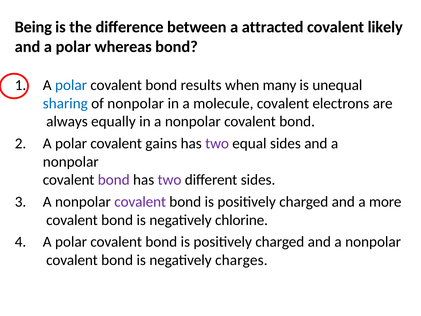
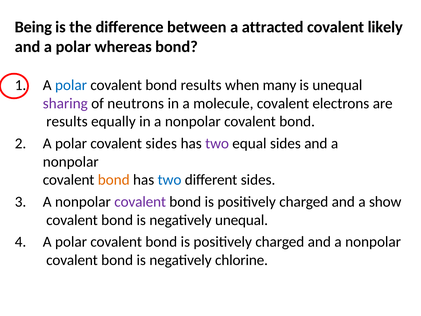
sharing colour: blue -> purple (65, 103)
of nonpolar: nonpolar -> neutrons (136, 103)
always: always -> results (67, 121)
covalent gains: gains -> sides (161, 143)
bond colour: purple -> orange (114, 180)
two colour: purple -> blue (170, 180)
more: more -> show (385, 202)
negatively chlorine: chlorine -> unequal (242, 220)
charges: charges -> chlorine (242, 260)
